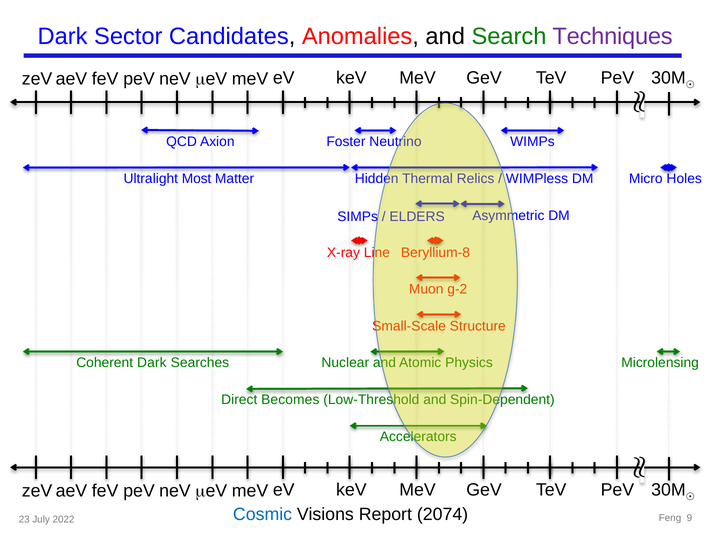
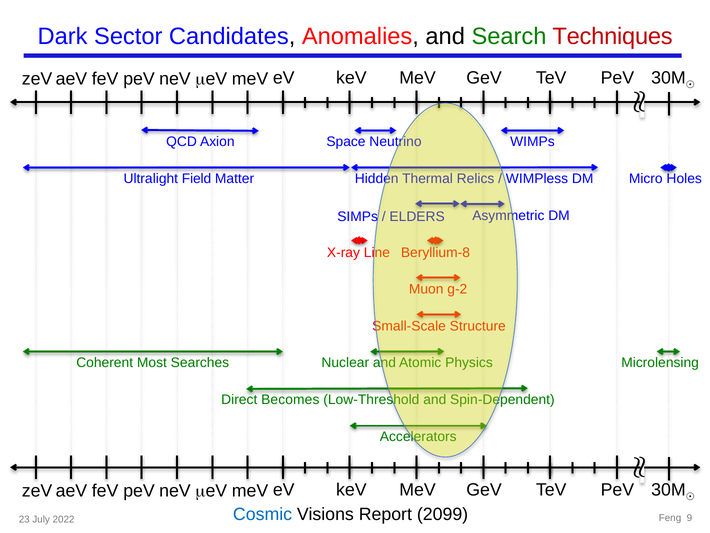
Techniques colour: purple -> red (613, 37)
Foster: Foster -> Space (346, 141)
Most: Most -> Field (197, 178)
Coherent Dark: Dark -> Most (152, 363)
2074: 2074 -> 2099 (443, 514)
